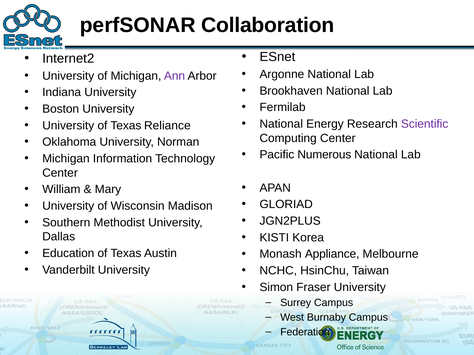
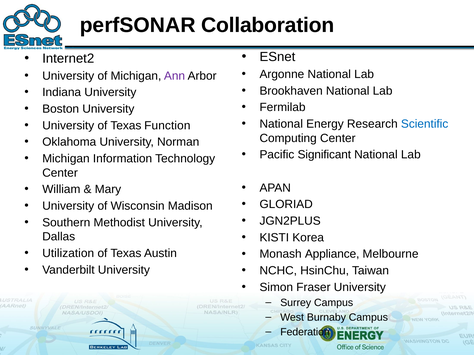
Scientific colour: purple -> blue (425, 124)
Reliance: Reliance -> Function (167, 126)
Numerous: Numerous -> Significant (324, 155)
Education: Education -> Utilization (68, 254)
